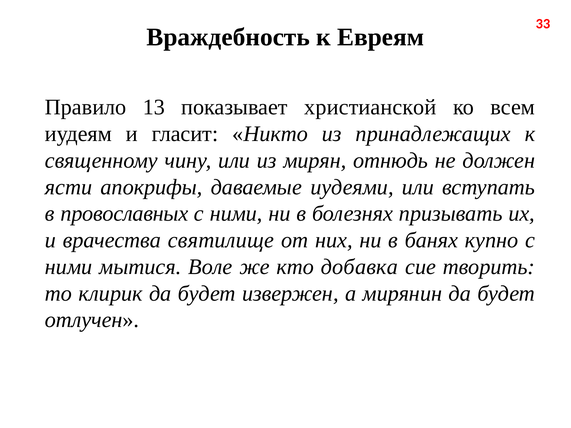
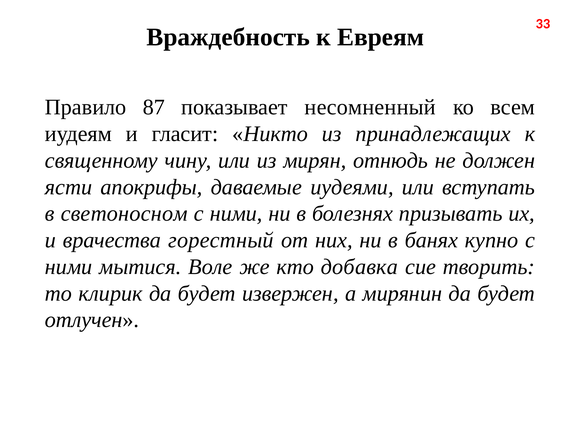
13: 13 -> 87 (154, 107)
христианской: христианской -> несомненный (370, 107)
провославных: провославных -> светоносном (124, 214)
святилище: святилище -> горестный (221, 240)
